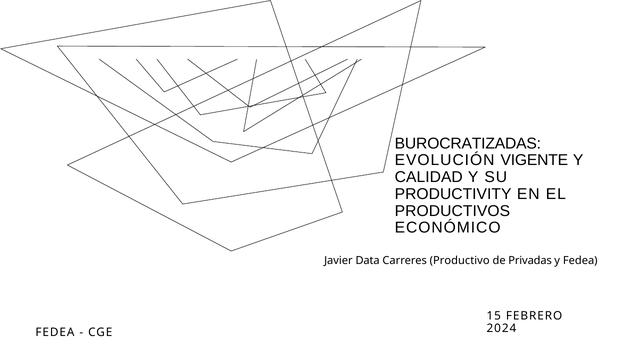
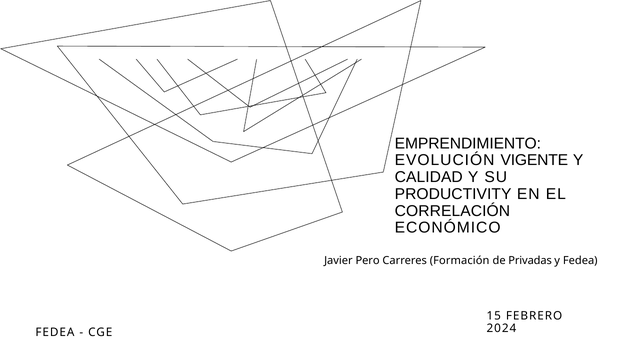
BUROCRATIZADAS: BUROCRATIZADAS -> EMPRENDIMIENTO (468, 143)
PRODUCTIVOS: PRODUCTIVOS -> CORRELACIÓN (452, 211)
Data: Data -> Pero (368, 260)
Productivo: Productivo -> Formación (460, 260)
